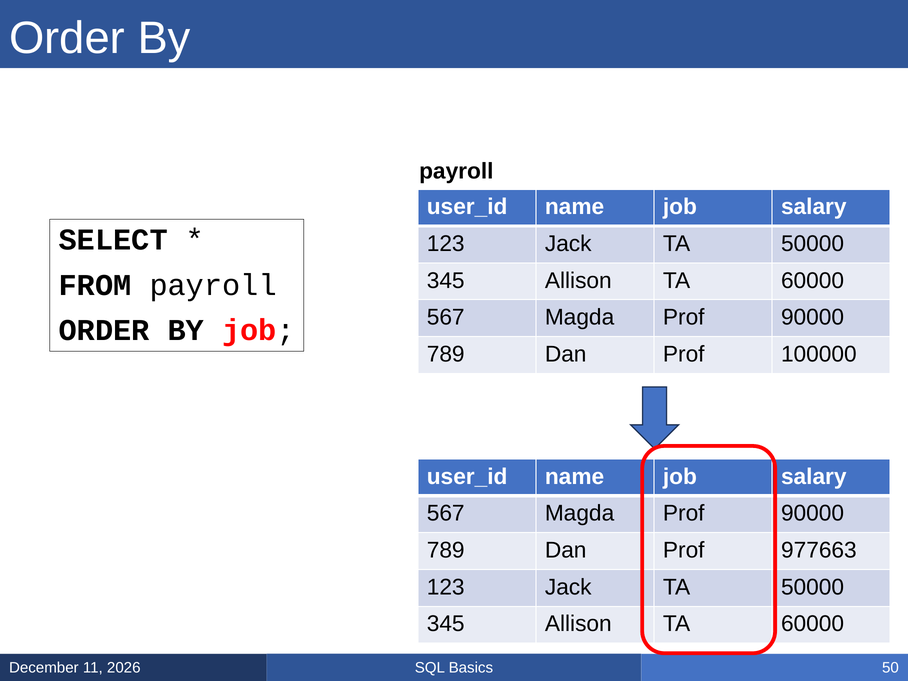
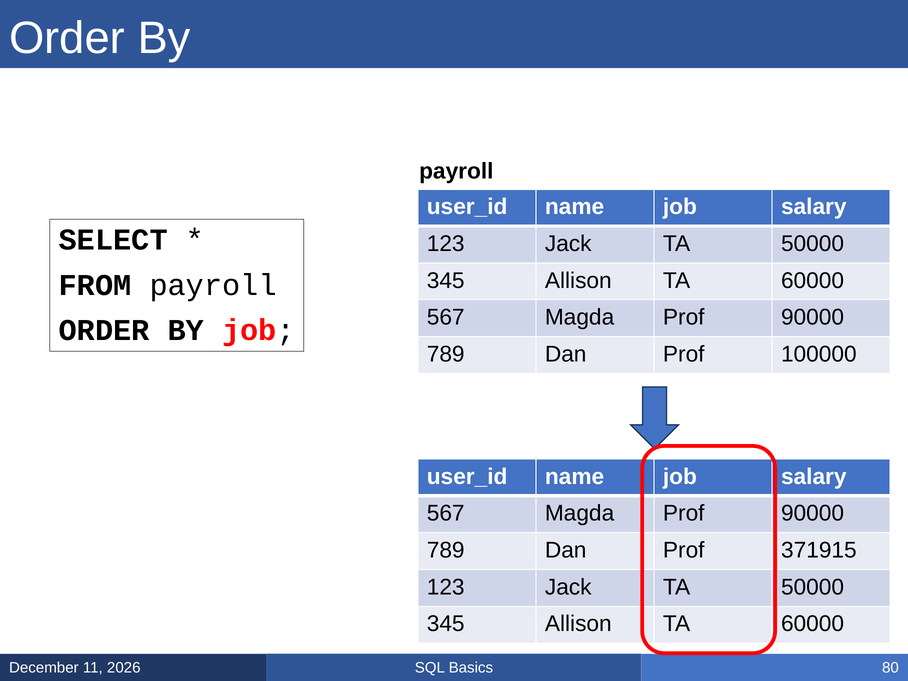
977663: 977663 -> 371915 (819, 550)
50: 50 -> 80 (891, 668)
